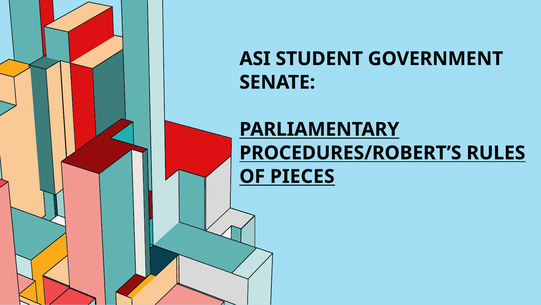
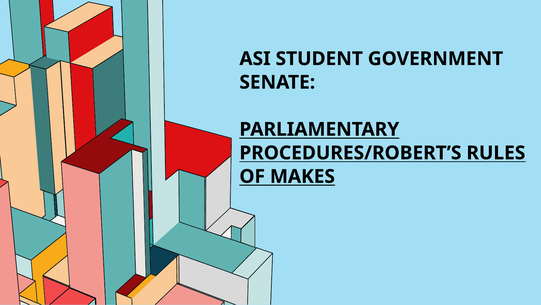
PIECES: PIECES -> MAKES (302, 176)
